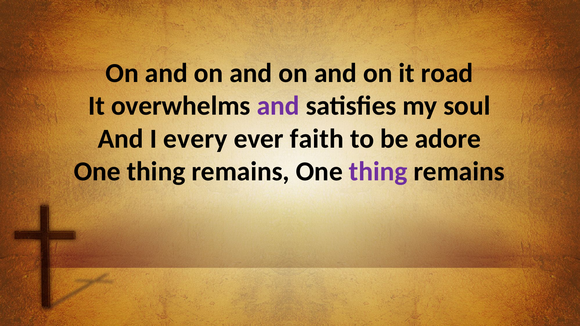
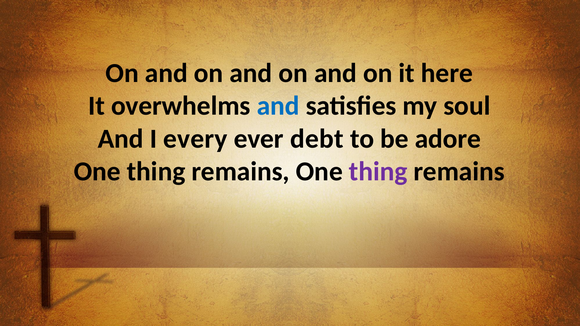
road: road -> here (447, 73)
and colour: purple -> blue (278, 106)
faith: faith -> debt (317, 139)
